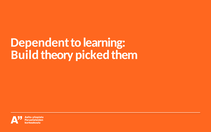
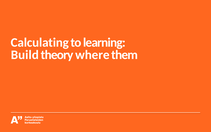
Dependent: Dependent -> Calculating (40, 42)
picked: picked -> where (92, 55)
